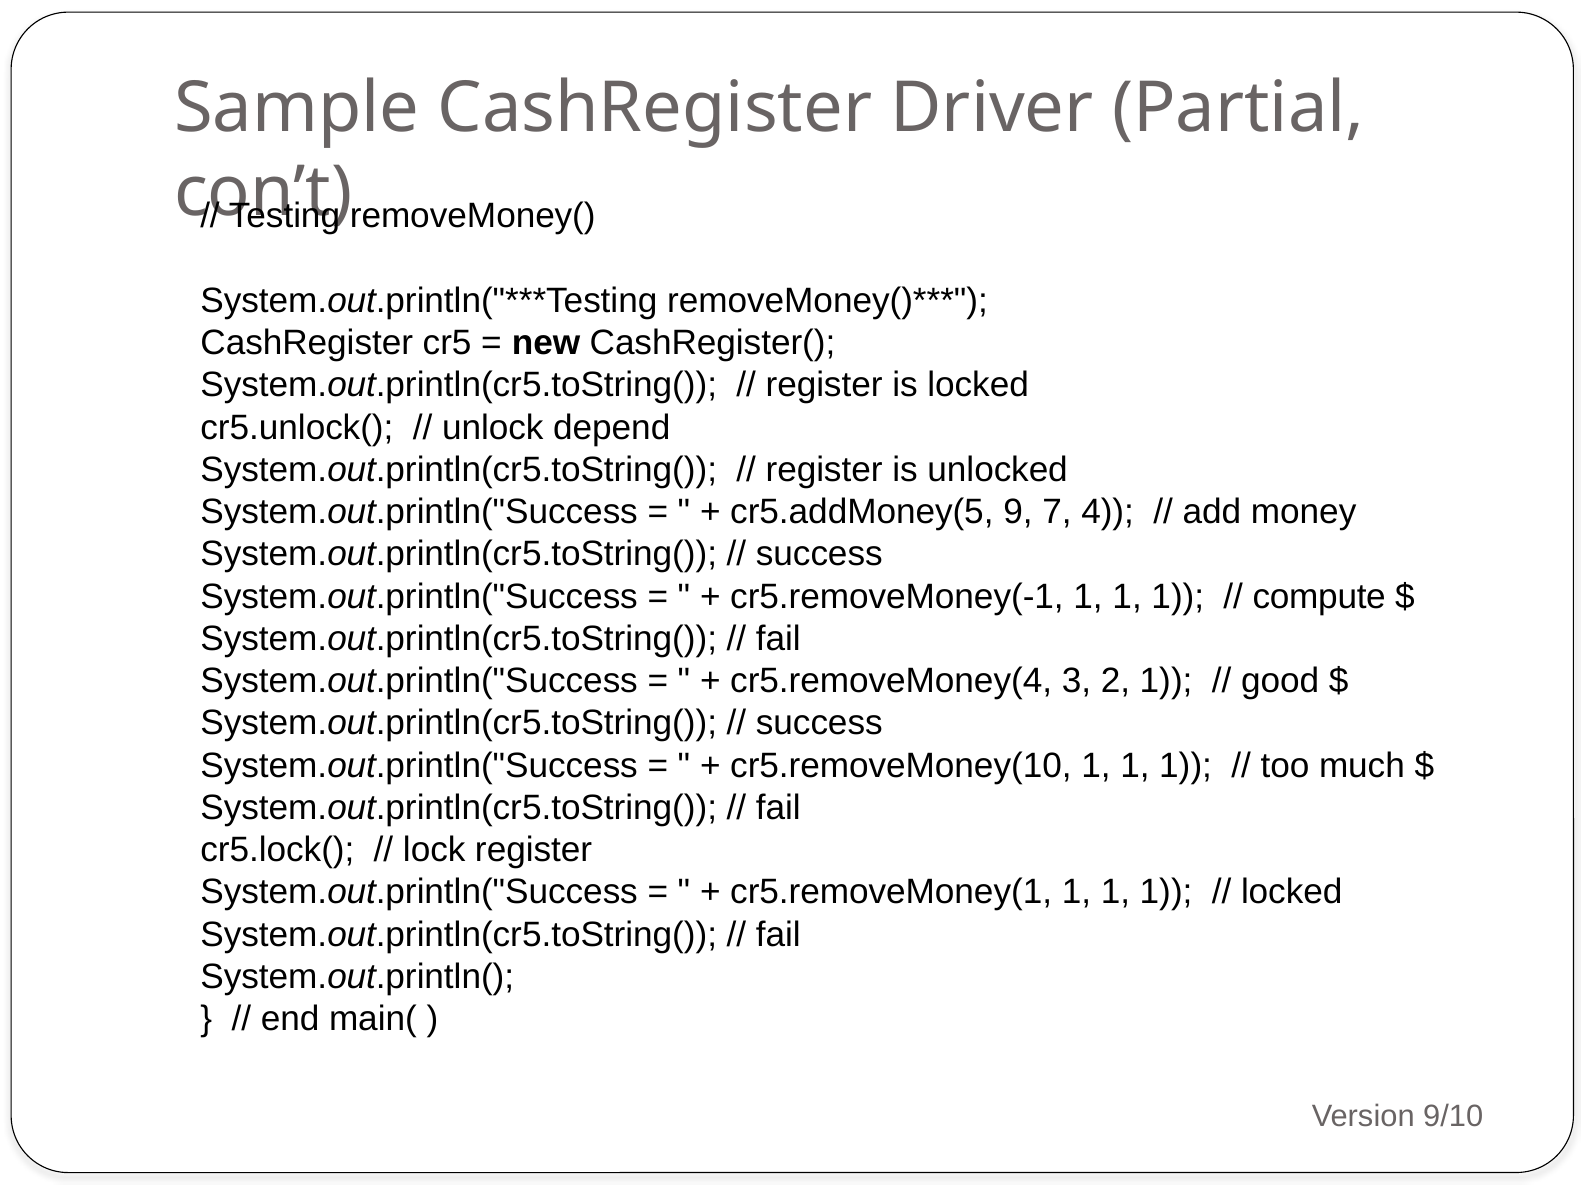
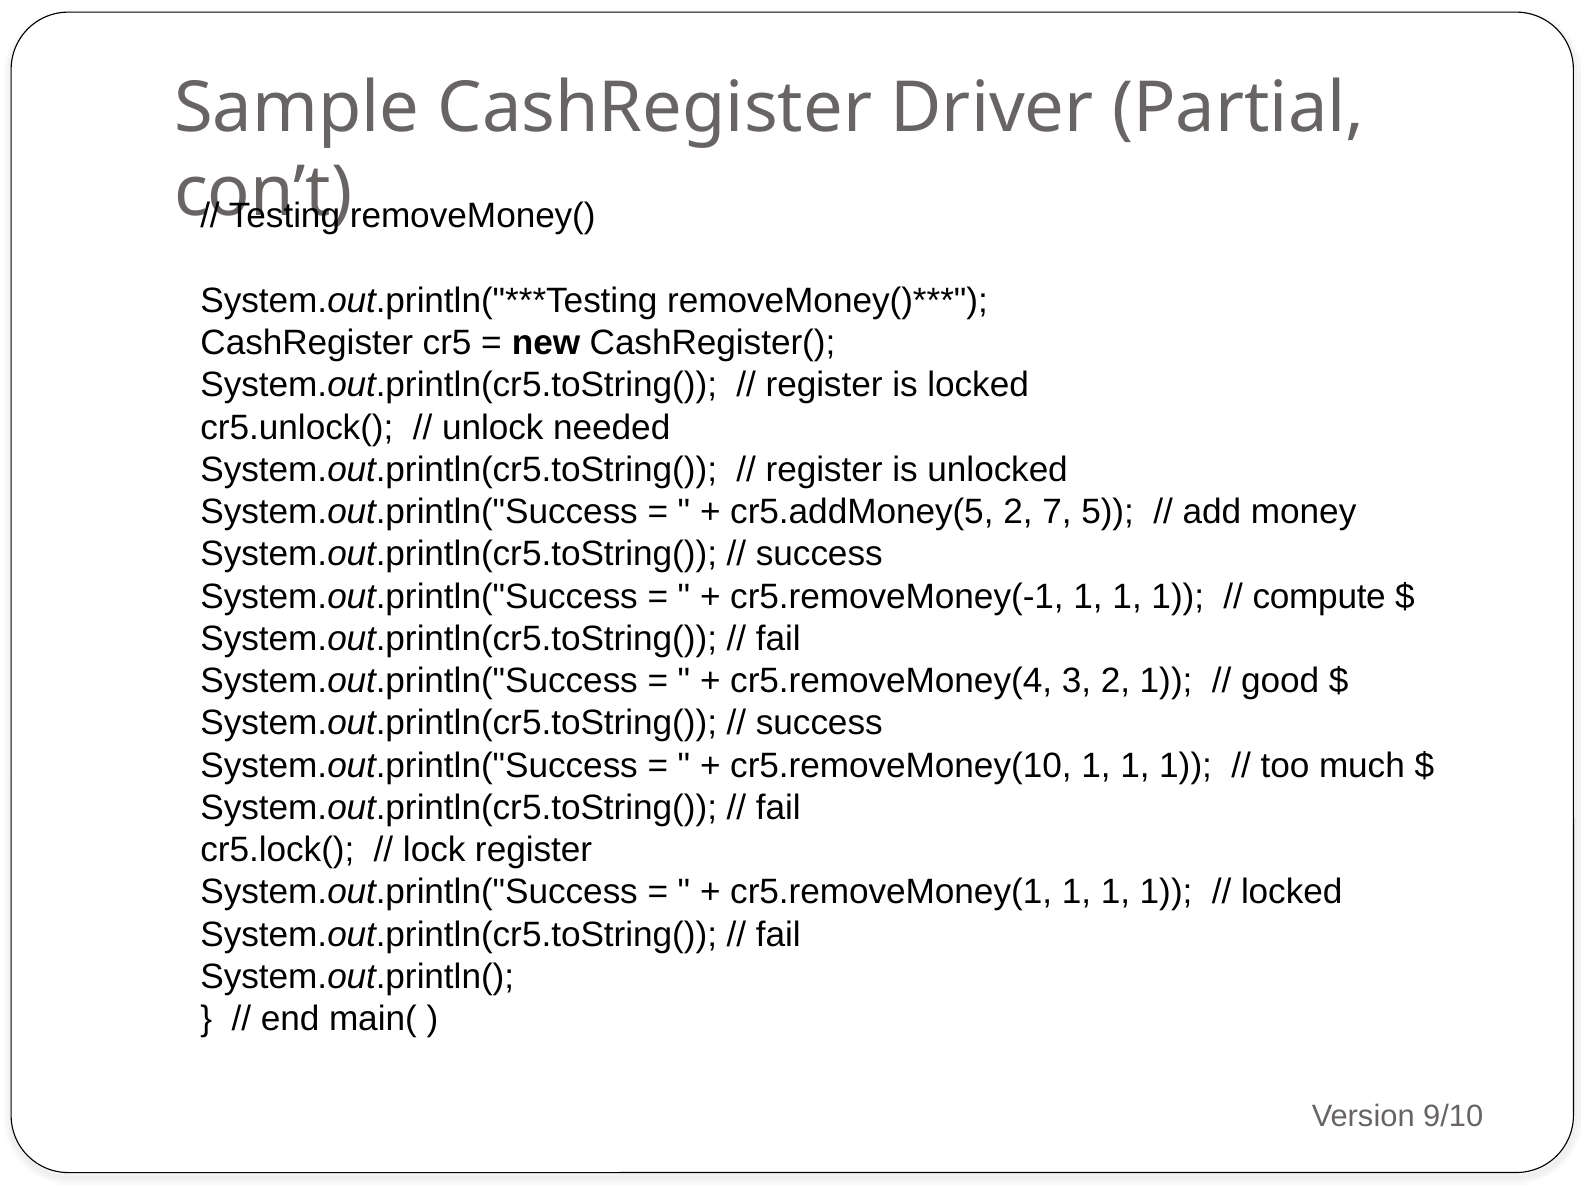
depend: depend -> needed (612, 427)
cr5.addMoney(5 9: 9 -> 2 (1018, 512)
4: 4 -> 5 (1108, 512)
